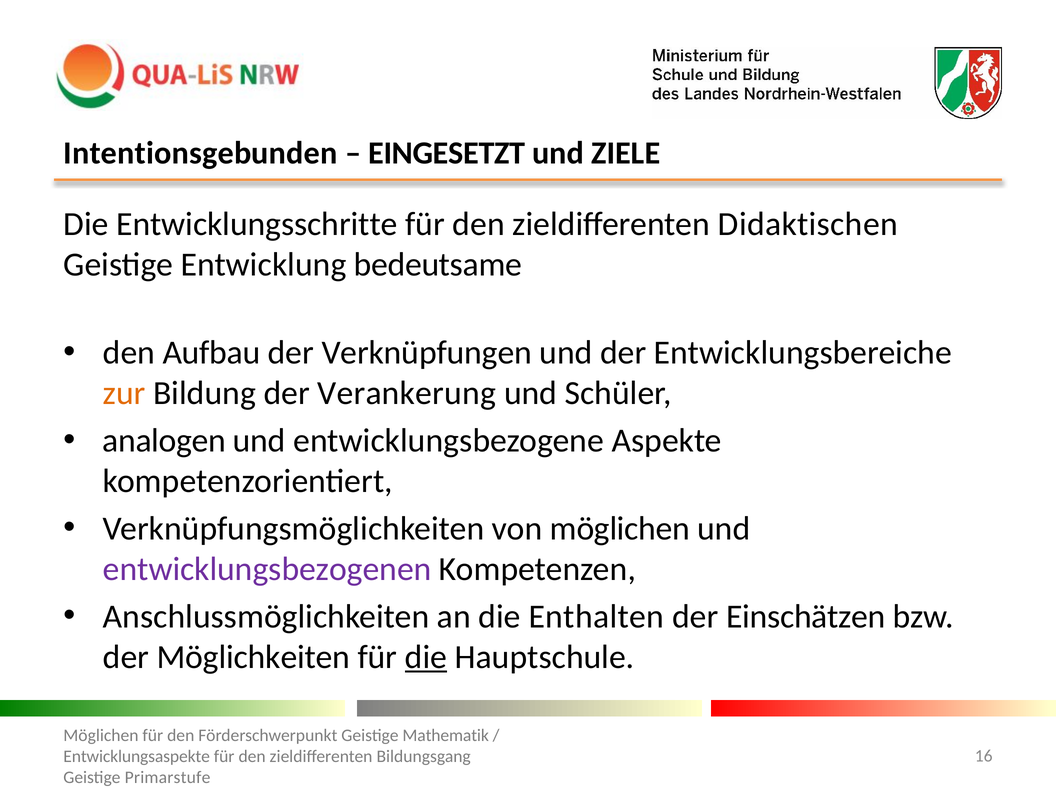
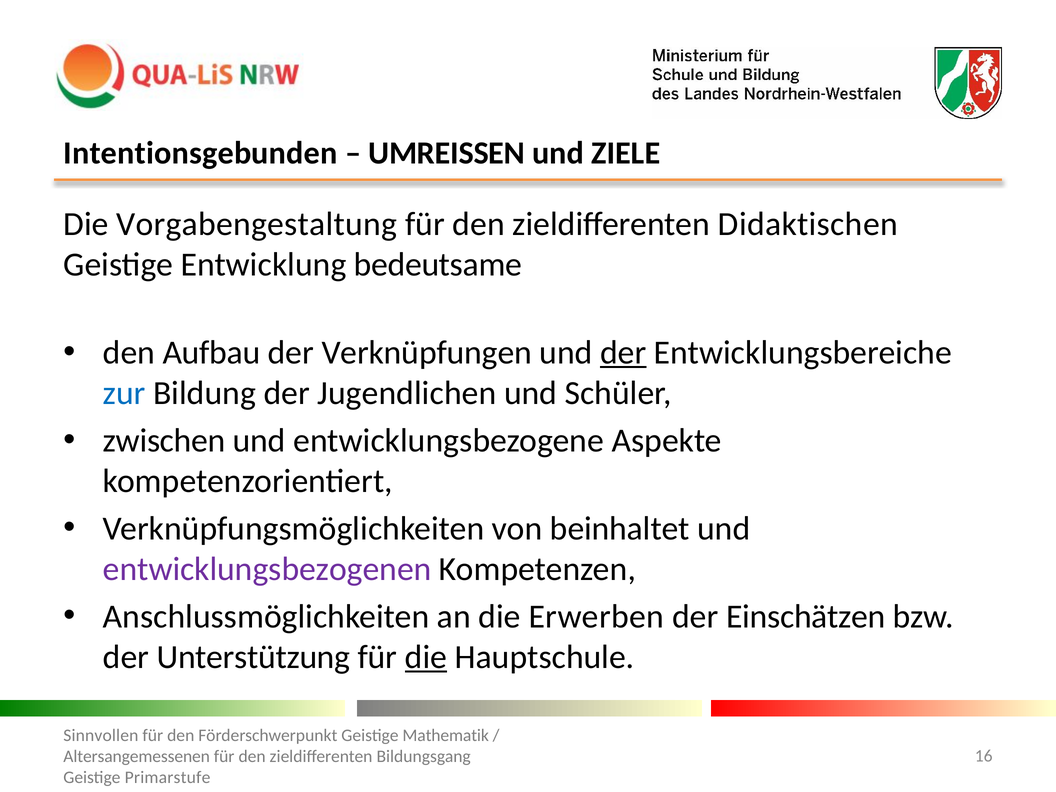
EINGESETZT: EINGESETZT -> UMREISSEN (447, 153)
Entwicklungsschritte: Entwicklungsschritte -> Vorgabengestaltung (257, 224)
der underline: none -> present (623, 353)
zur colour: orange -> blue (124, 393)
Verankerung: Verankerung -> Jugendlichen (407, 393)
analogen: analogen -> zwischen (164, 441)
von möglichen: möglichen -> beinhaltet (620, 529)
Enthalten: Enthalten -> Erwerben (596, 616)
Möglichkeiten: Möglichkeiten -> Unterstützung (253, 657)
Möglichen: Möglichen -> Sinnvollen (101, 735)
Entwicklungsaspekte: Entwicklungsaspekte -> Altersangemessenen (137, 756)
